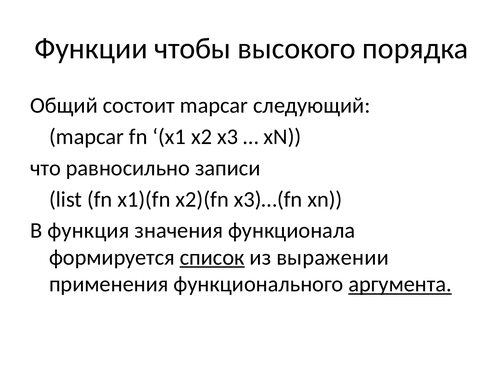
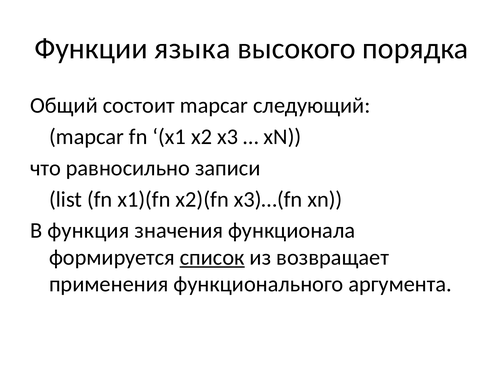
чтобы: чтобы -> языка (192, 49)
выражении: выражении -> возвращает (333, 258)
аргумента underline: present -> none (400, 284)
